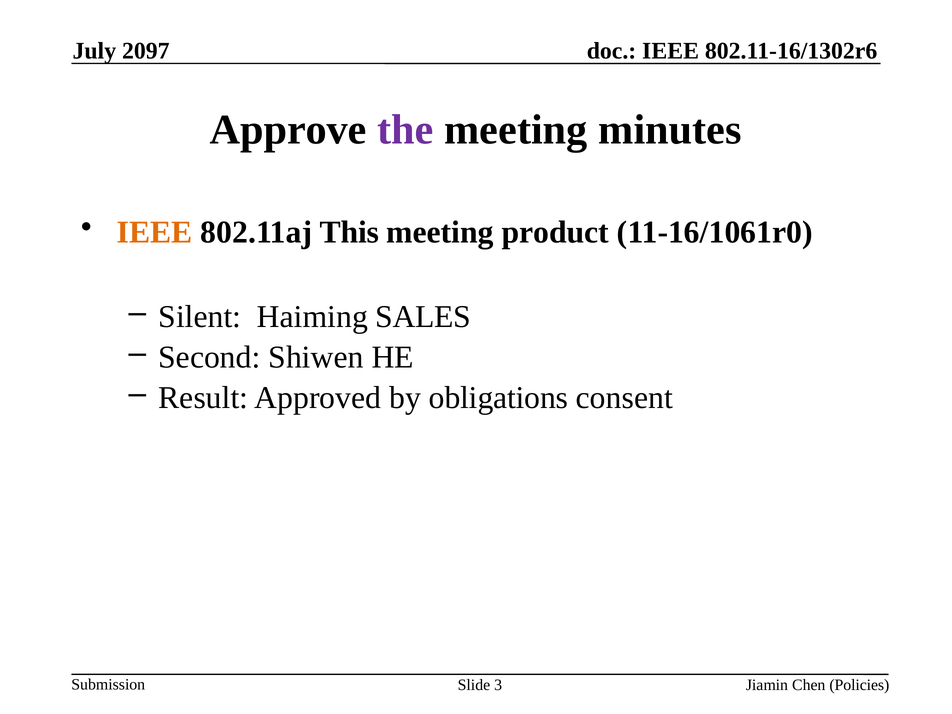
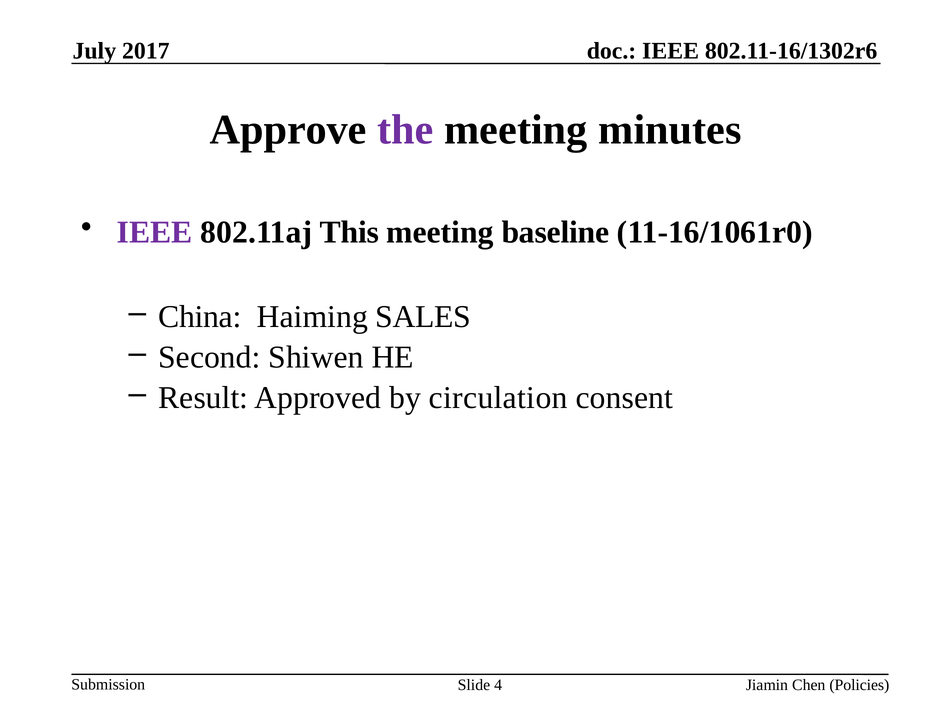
2097: 2097 -> 2017 (146, 51)
IEEE colour: orange -> purple (155, 232)
product: product -> baseline (555, 232)
Silent: Silent -> China (200, 317)
obligations: obligations -> circulation (498, 398)
3: 3 -> 4 (498, 685)
